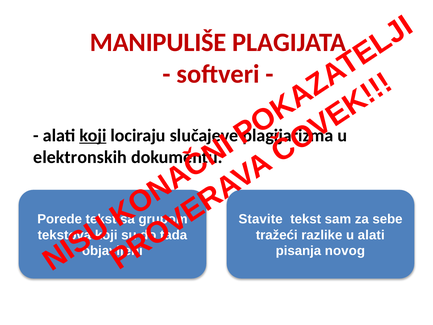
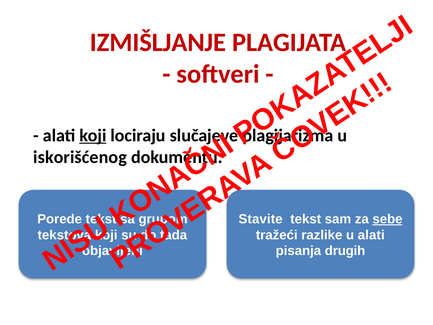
MANIPULIŠE: MANIPULIŠE -> IZMIŠLJANJE (158, 42)
elektronskih: elektronskih -> iskorišćenog (80, 157)
sebe underline: none -> present (387, 219)
novog: novog -> drugih (345, 251)
